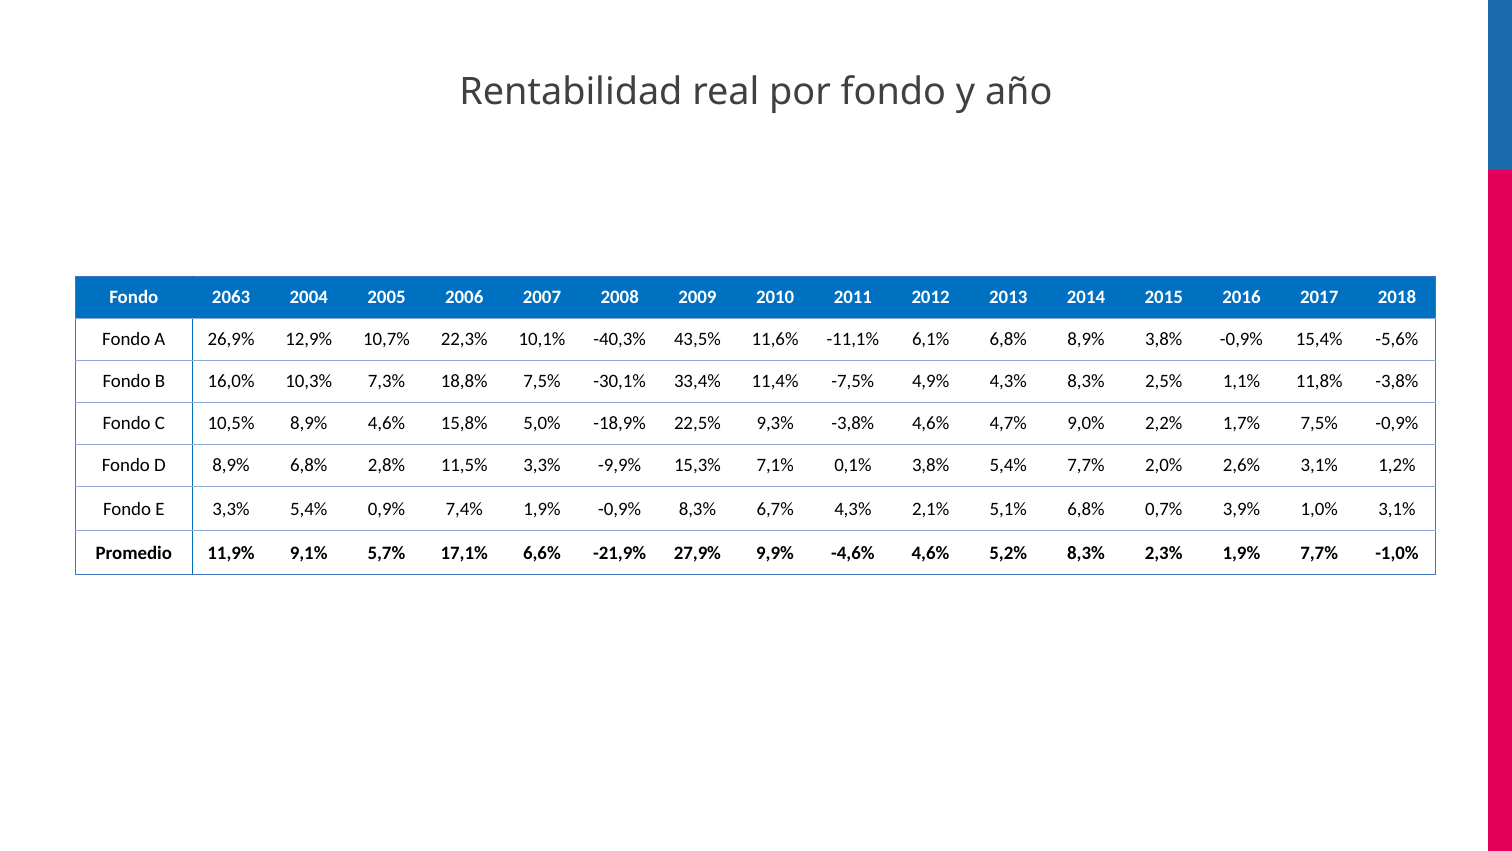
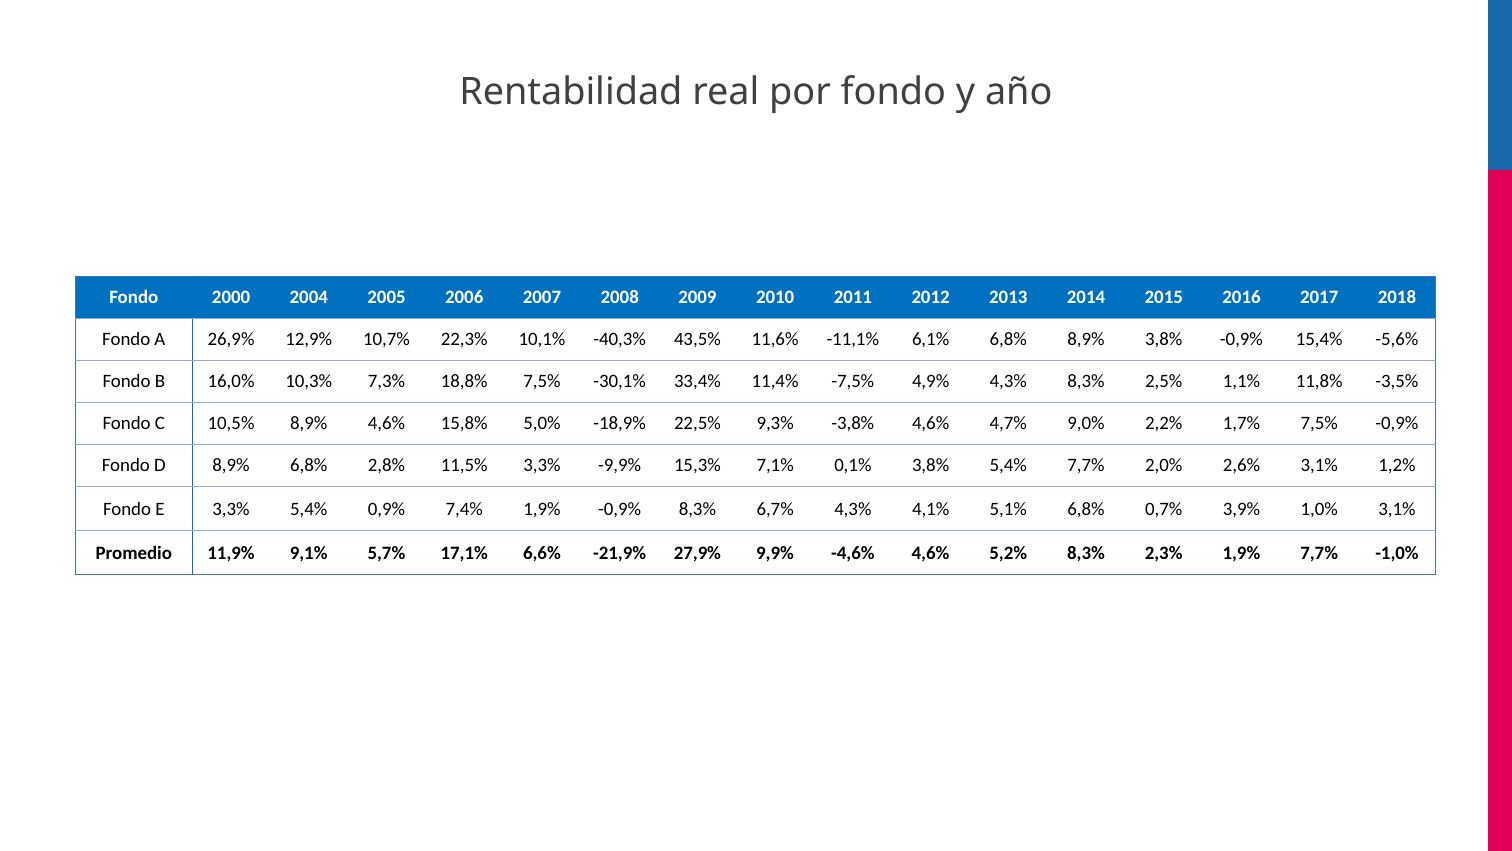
2063: 2063 -> 2000 (231, 297)
11,8% -3,8%: -3,8% -> -3,5% (1397, 381)
2,1%: 2,1% -> 4,1% (931, 509)
